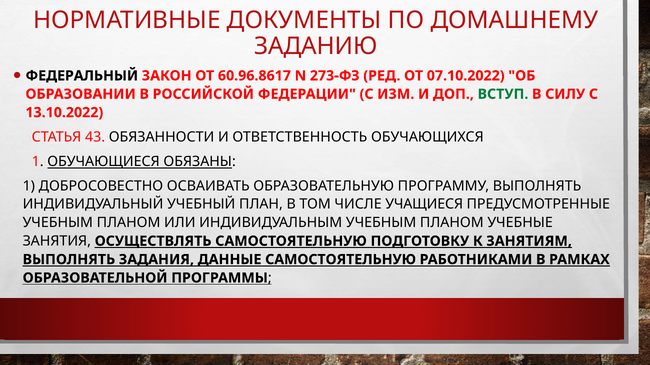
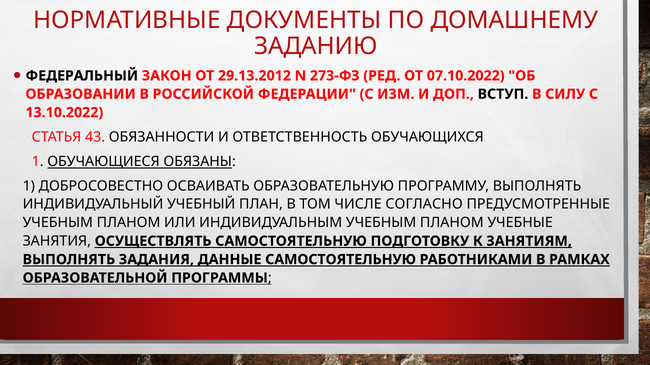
60.96.8617: 60.96.8617 -> 29.13.2012 (254, 76)
ВСТУП colour: green -> black (503, 94)
УЧАЩИЕСЯ: УЧАЩИЕСЯ -> СОГЛАСНО (424, 205)
